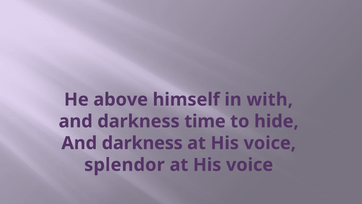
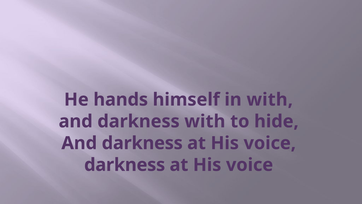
above: above -> hands (121, 99)
darkness time: time -> with (205, 121)
splendor: splendor -> darkness (125, 165)
